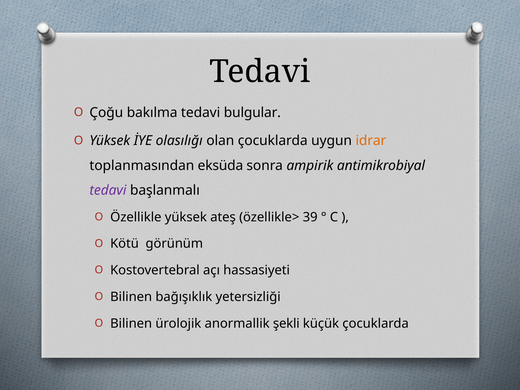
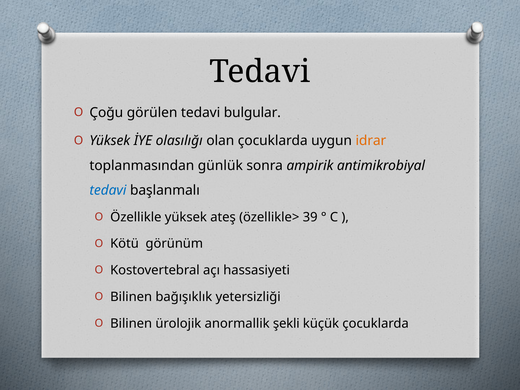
bakılma: bakılma -> görülen (152, 113)
eksüda: eksüda -> günlük (220, 165)
tedavi colour: purple -> blue (108, 190)
